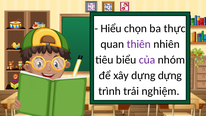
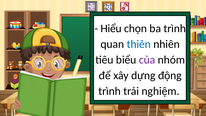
ba thực: thực -> trình (175, 28)
thiên colour: purple -> blue (139, 44)
dựng dựng: dựng -> động (170, 75)
